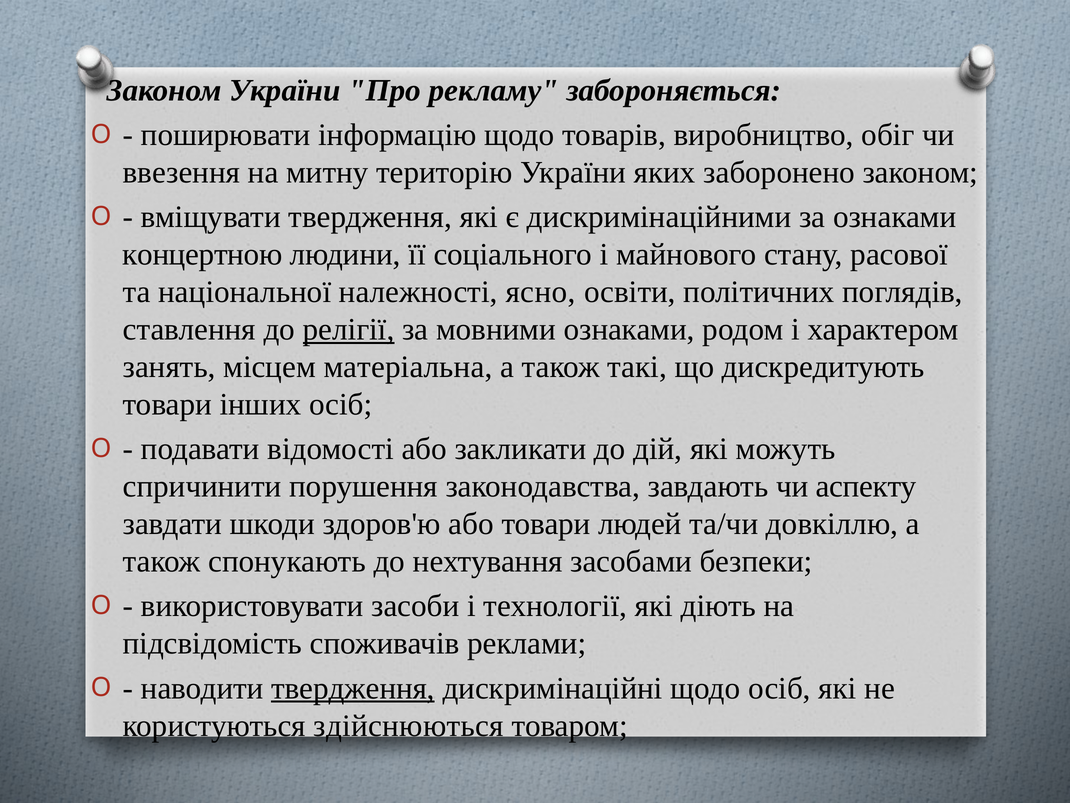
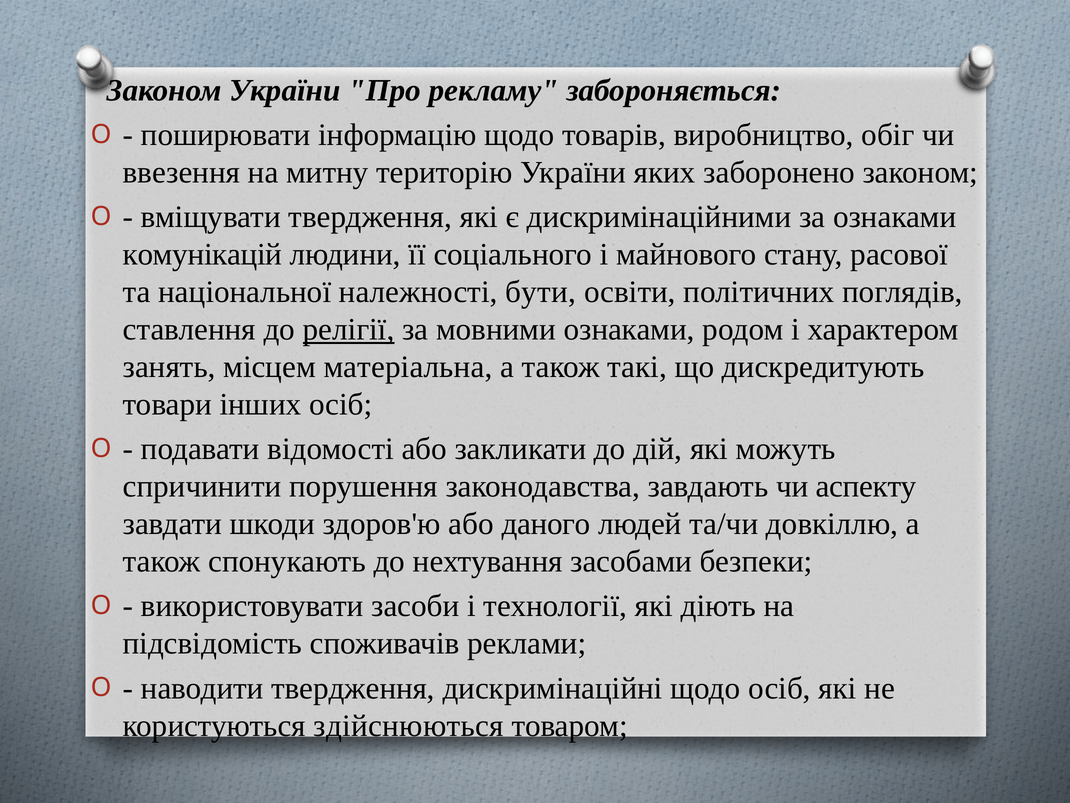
концертною: концертною -> комунікацій (202, 255)
ясно: ясно -> бути (541, 292)
або товари: товари -> даного (546, 524)
твердження underline: present -> none (353, 688)
